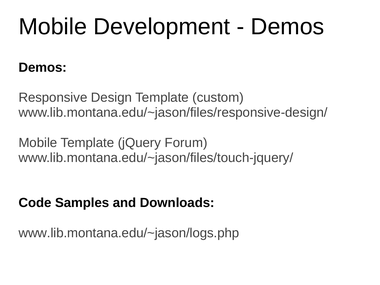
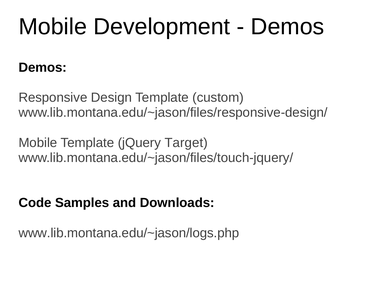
Forum: Forum -> Target (186, 143)
